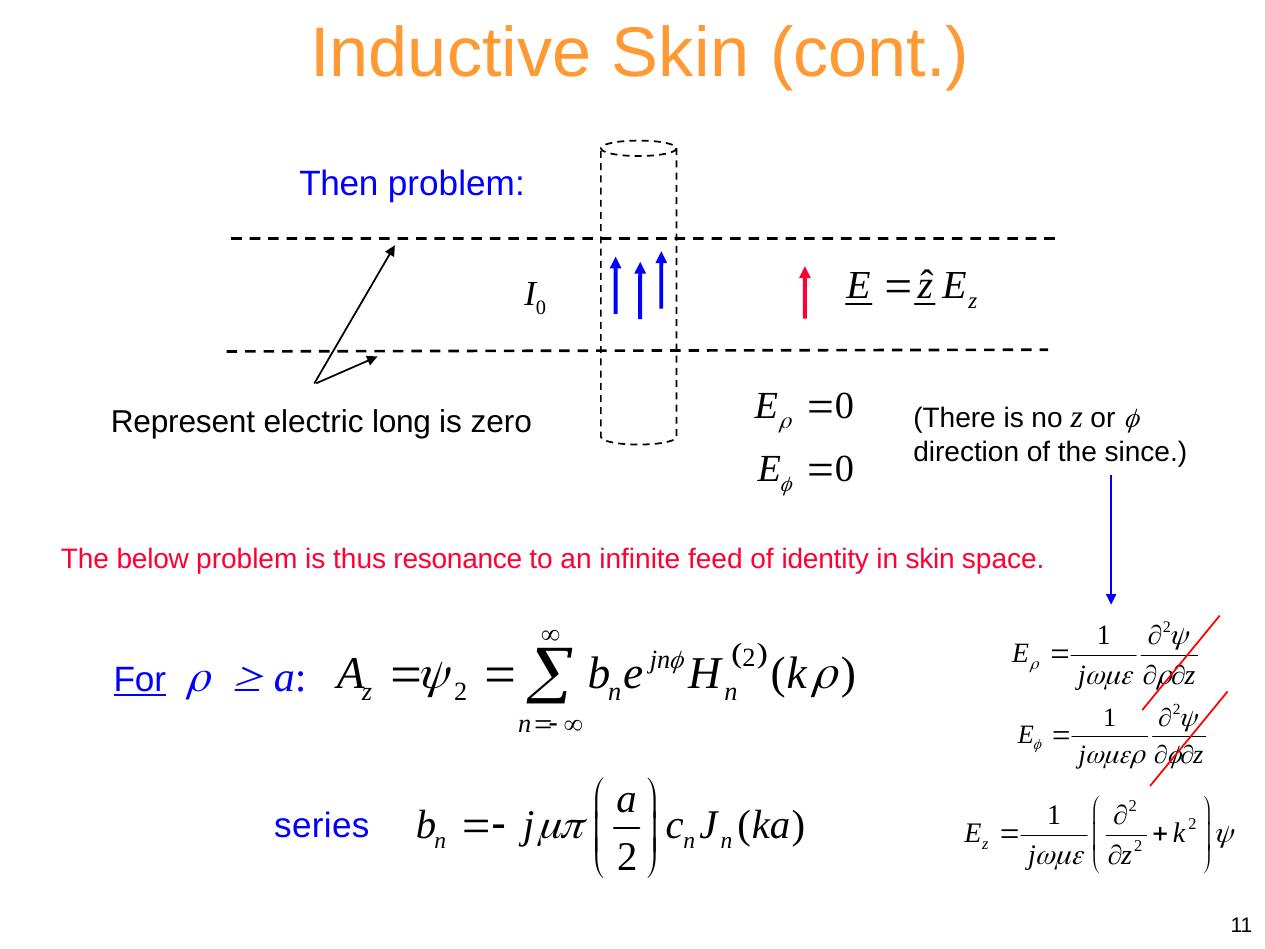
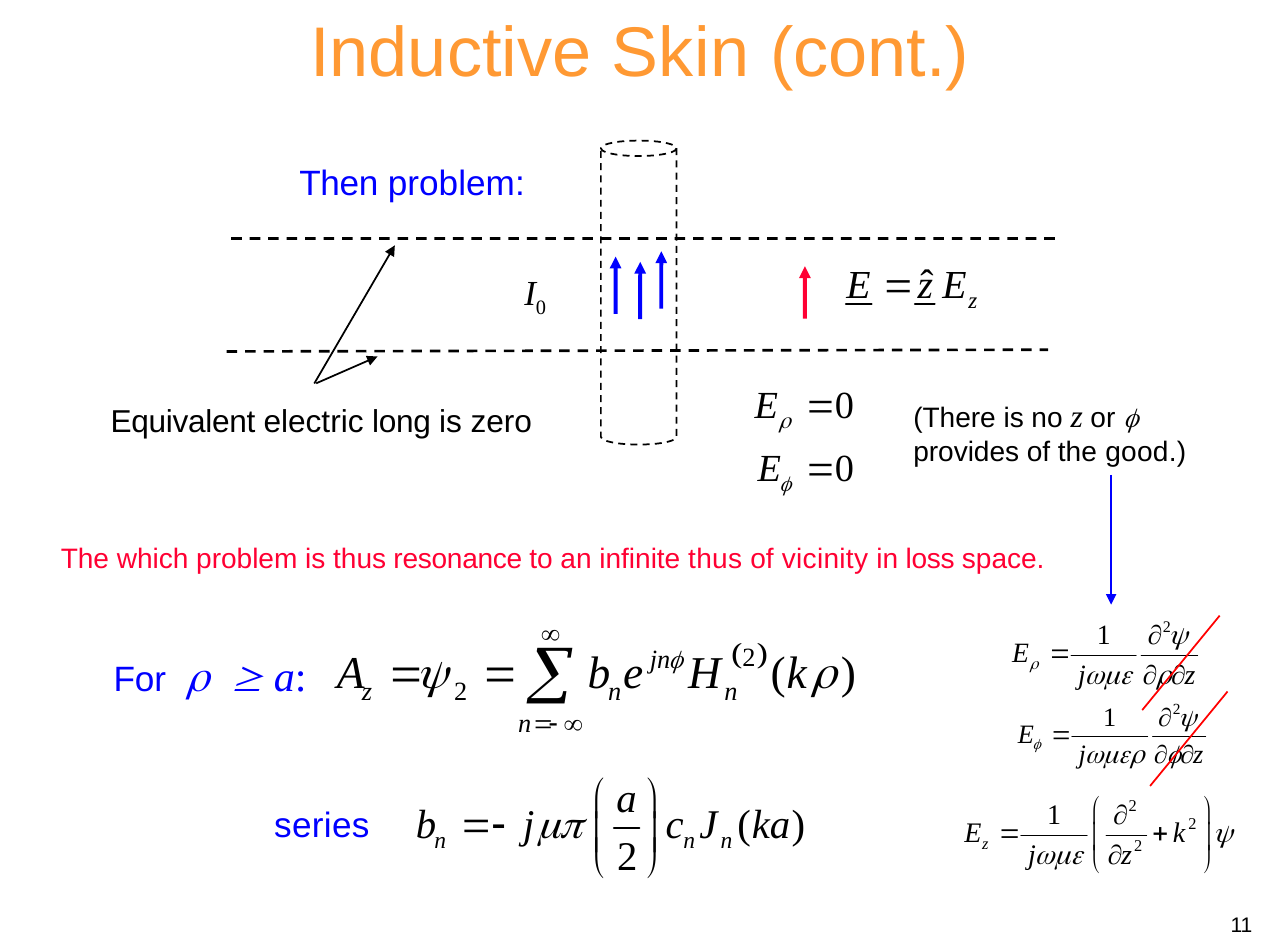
Represent: Represent -> Equivalent (183, 422)
direction: direction -> provides (966, 452)
since: since -> good (1146, 452)
below: below -> which (153, 559)
infinite feed: feed -> thus (715, 559)
identity: identity -> vicinity (825, 559)
in skin: skin -> loss (930, 559)
For underline: present -> none (140, 680)
